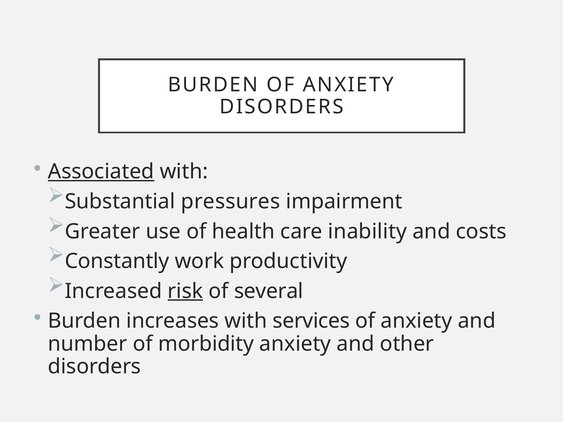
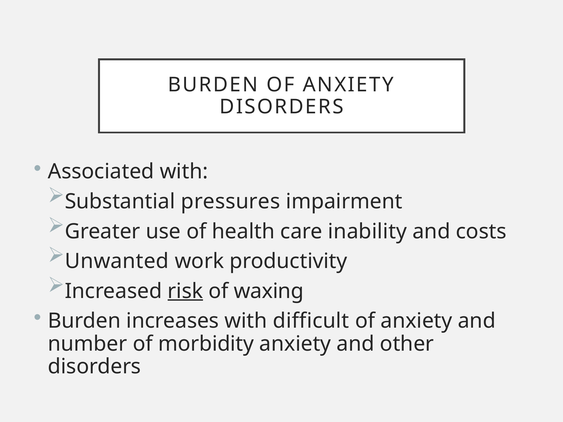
Associated underline: present -> none (101, 172)
Constantly: Constantly -> Unwanted (117, 261)
several: several -> waxing (269, 291)
services: services -> difficult (311, 321)
